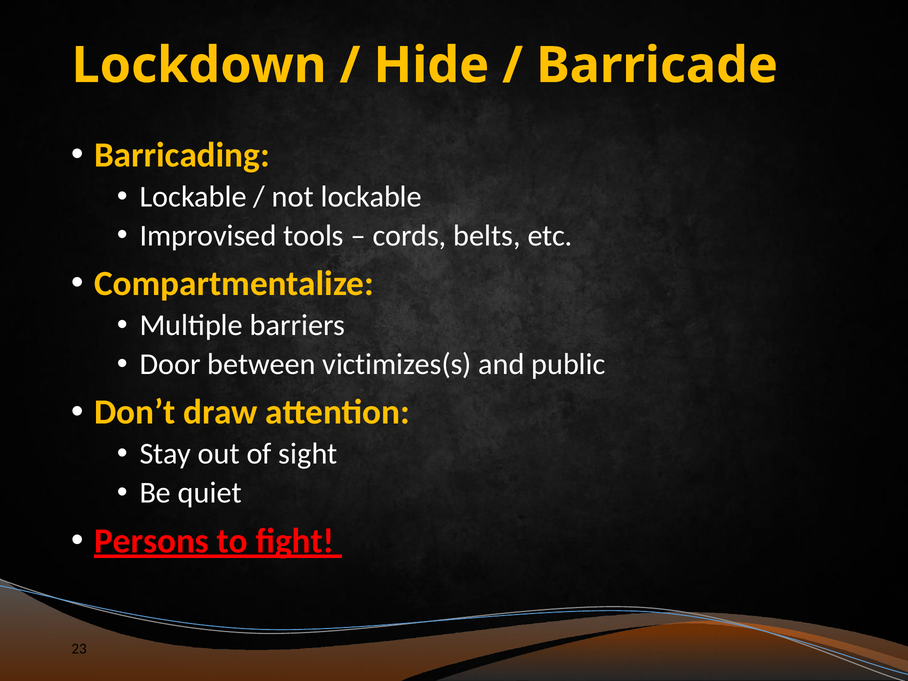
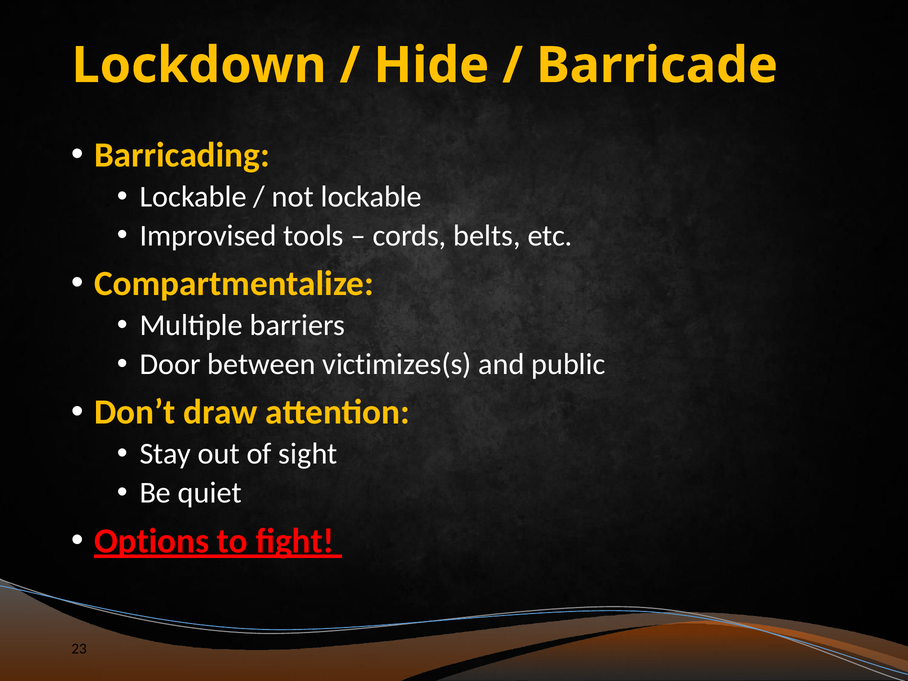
Persons: Persons -> Options (152, 541)
